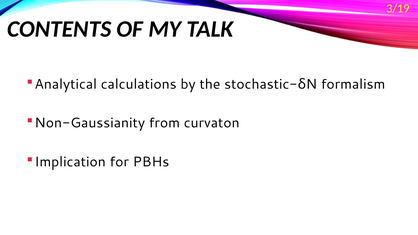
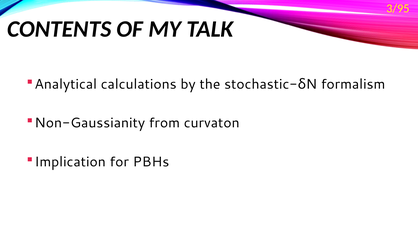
3/19: 3/19 -> 3/95 (398, 8)
